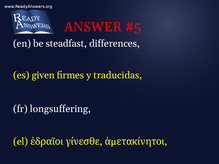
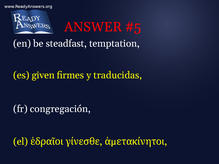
differences: differences -> temptation (114, 44)
longsuffering: longsuffering -> congregación (60, 109)
